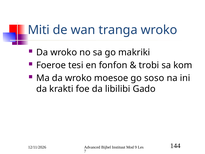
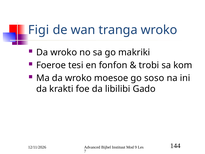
Miti: Miti -> Figi (39, 30)
